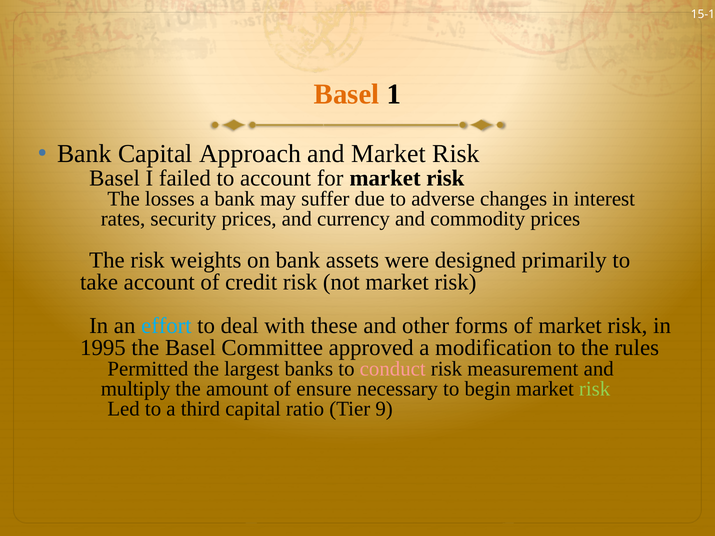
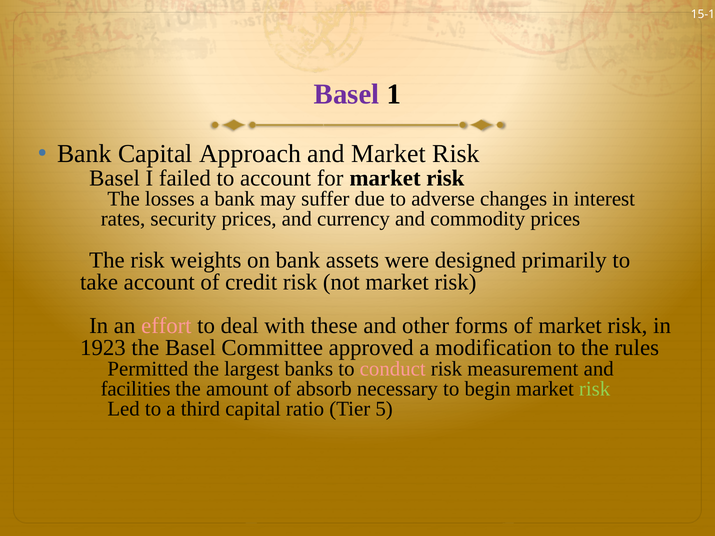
Basel colour: orange -> purple (347, 94)
effort colour: light blue -> pink (166, 326)
1995: 1995 -> 1923 (103, 348)
multiply: multiply -> facilities (136, 389)
ensure: ensure -> absorb (324, 389)
9: 9 -> 5 (384, 409)
